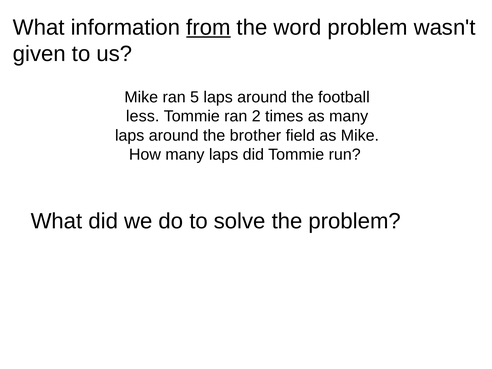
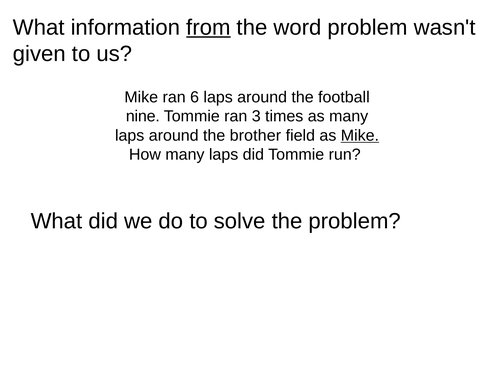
5: 5 -> 6 (195, 97)
less: less -> nine (143, 116)
2: 2 -> 3 (256, 116)
Mike underline: none -> present (360, 135)
